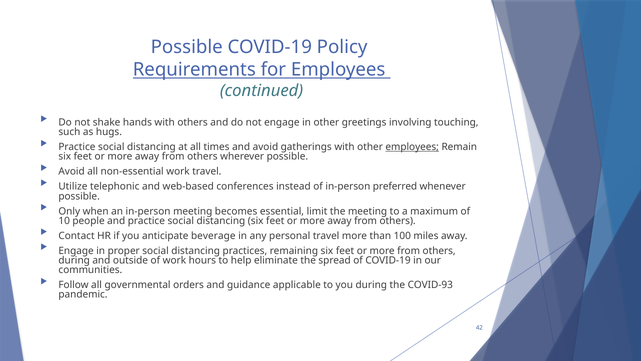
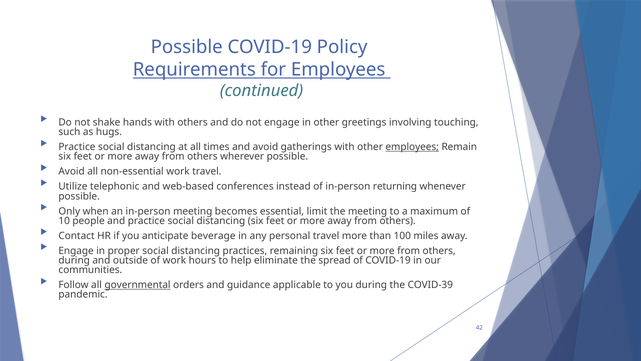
preferred: preferred -> returning (395, 186)
governmental underline: none -> present (138, 285)
COVID-93: COVID-93 -> COVID-39 (430, 285)
